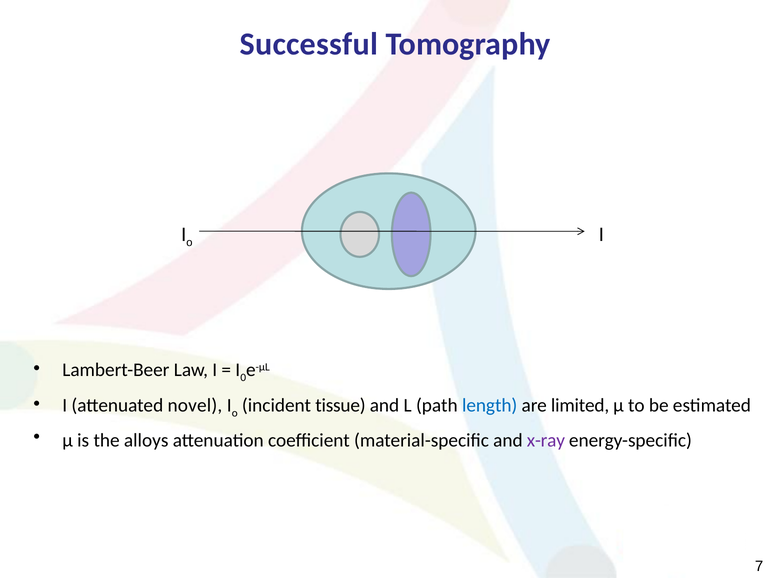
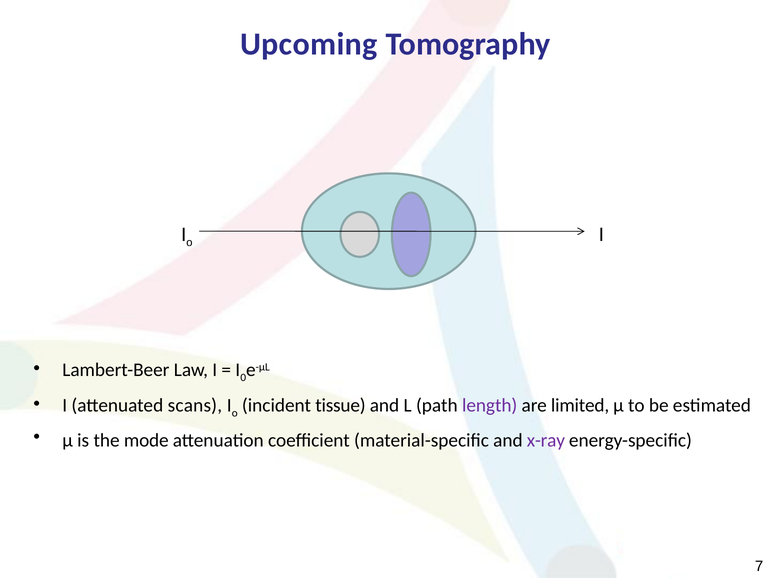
Successful: Successful -> Upcoming (309, 44)
novel: novel -> scans (195, 406)
length colour: blue -> purple (490, 406)
alloys: alloys -> mode (146, 440)
